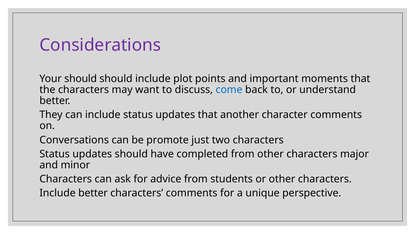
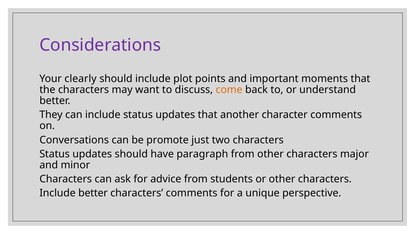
Your should: should -> clearly (81, 79)
come colour: blue -> orange (229, 90)
completed: completed -> paragraph (202, 154)
